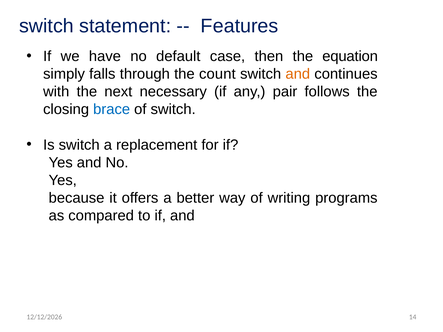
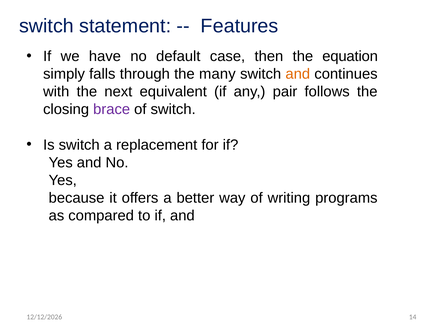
count: count -> many (217, 74)
necessary: necessary -> equivalent (173, 92)
brace colour: blue -> purple (112, 110)
